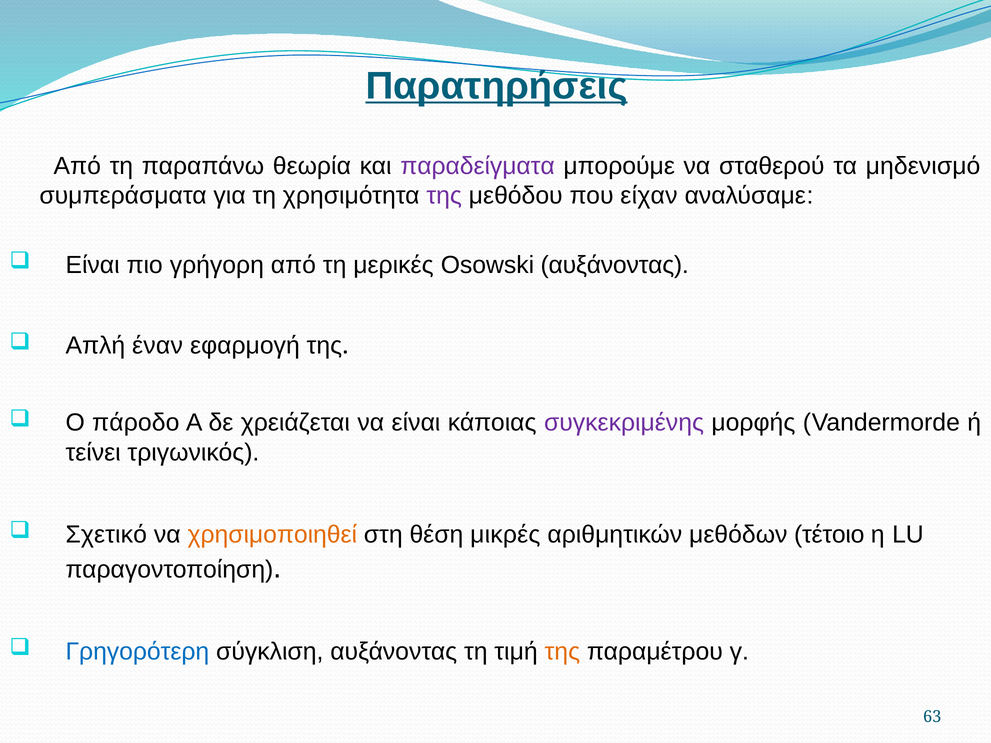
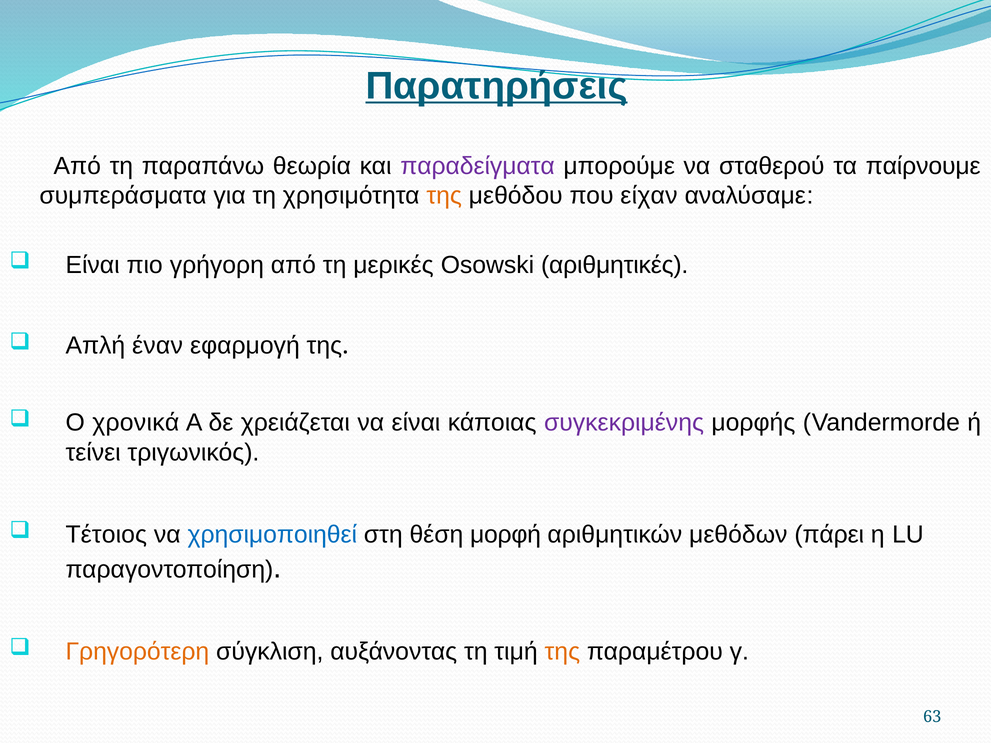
μηδενισμό: μηδενισμό -> παίρνουμε (923, 166)
της colour: purple -> orange (444, 196)
Osowski αυξάνοντας: αυξάνοντας -> αριθμητικές (615, 265)
πάροδο: πάροδο -> χρονικά (136, 423)
Σχετικό: Σχετικό -> Τέτοιος (106, 535)
χρησιμοποιηθεί colour: orange -> blue (272, 535)
μικρές: μικρές -> μορφή (506, 535)
τέτοιο: τέτοιο -> πάρει (829, 535)
Γρηγορότερη colour: blue -> orange (137, 652)
